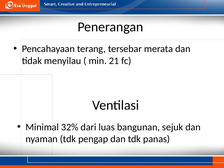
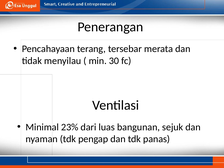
21: 21 -> 30 (114, 61)
32%: 32% -> 23% (70, 127)
